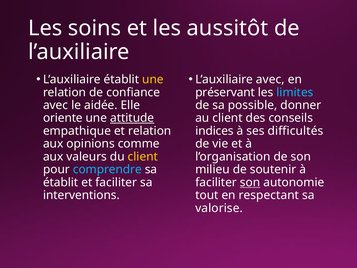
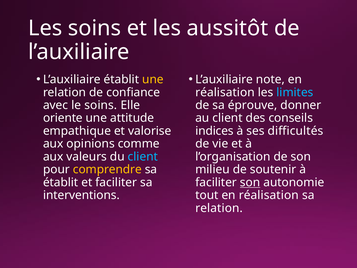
L’auxiliaire avec: avec -> note (270, 79)
préservant: préservant -> réalisation (225, 92)
le aidée: aidée -> soins (101, 105)
possible: possible -> éprouve (253, 105)
attitude underline: present -> none (132, 118)
et relation: relation -> valorise (150, 131)
client colour: yellow -> light blue (143, 156)
comprendre colour: light blue -> yellow (107, 169)
tout en respectant: respectant -> réalisation (269, 195)
valorise: valorise -> relation (219, 208)
